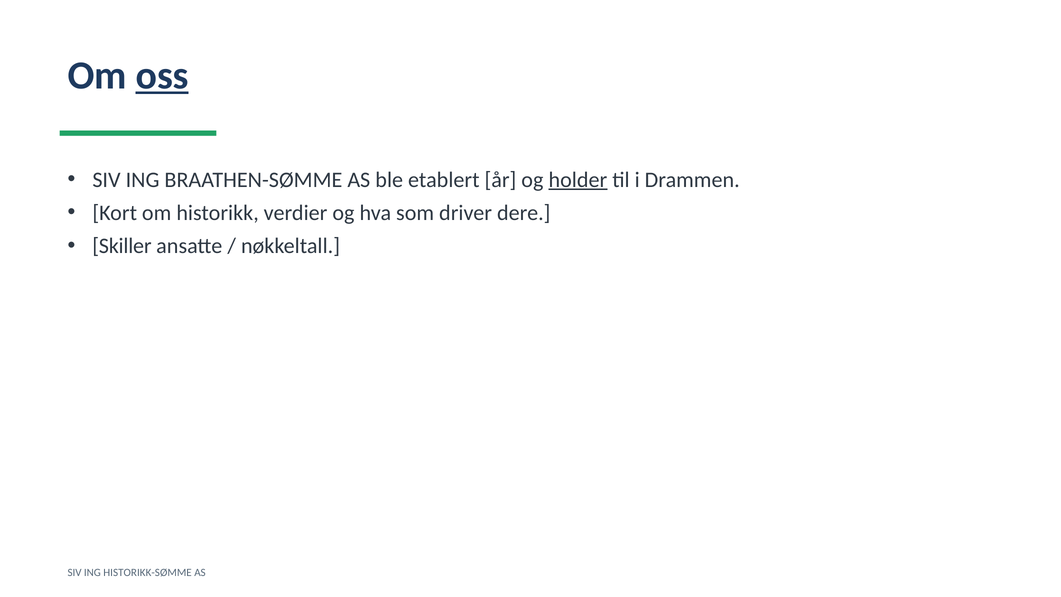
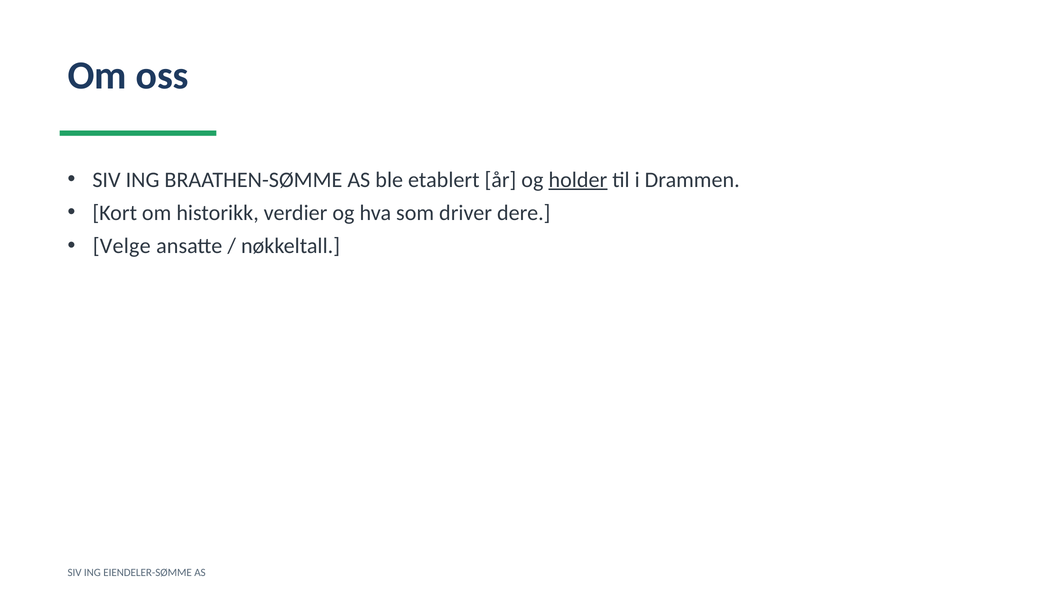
oss underline: present -> none (162, 76)
Skiller: Skiller -> Velge (122, 246)
HISTORIKK-SØMME: HISTORIKK-SØMME -> EIENDELER-SØMME (148, 573)
